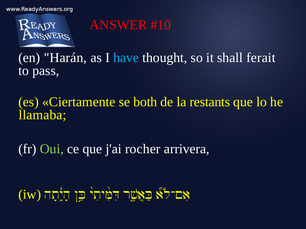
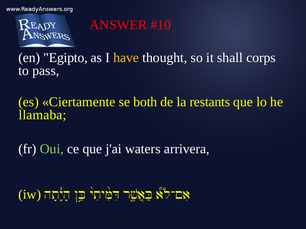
Harán: Harán -> Egipto (66, 58)
have colour: light blue -> yellow (126, 58)
ferait: ferait -> corps (261, 58)
rocher: rocher -> waters (143, 149)
